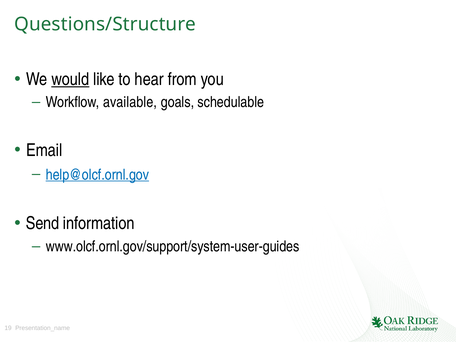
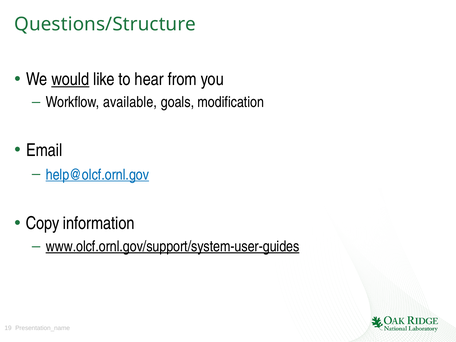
schedulable: schedulable -> modification (231, 102)
Send: Send -> Copy (43, 223)
www.olcf.ornl.gov/support/system-user-guides underline: none -> present (173, 246)
